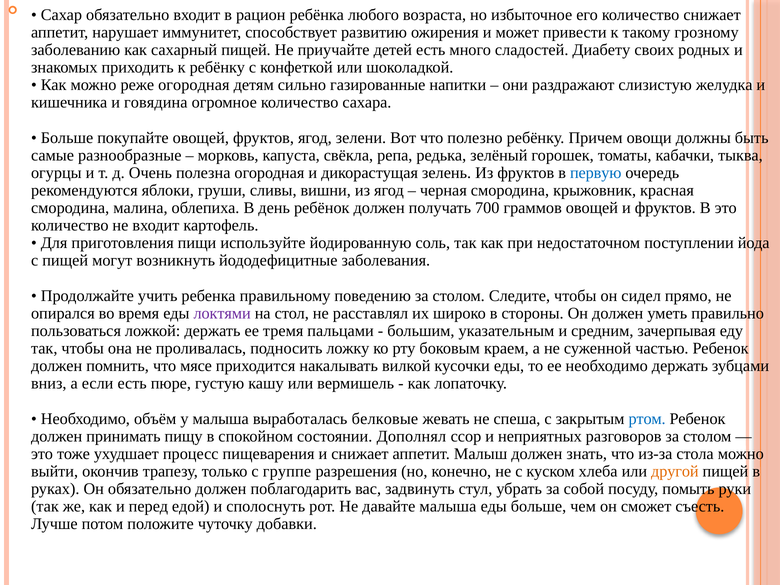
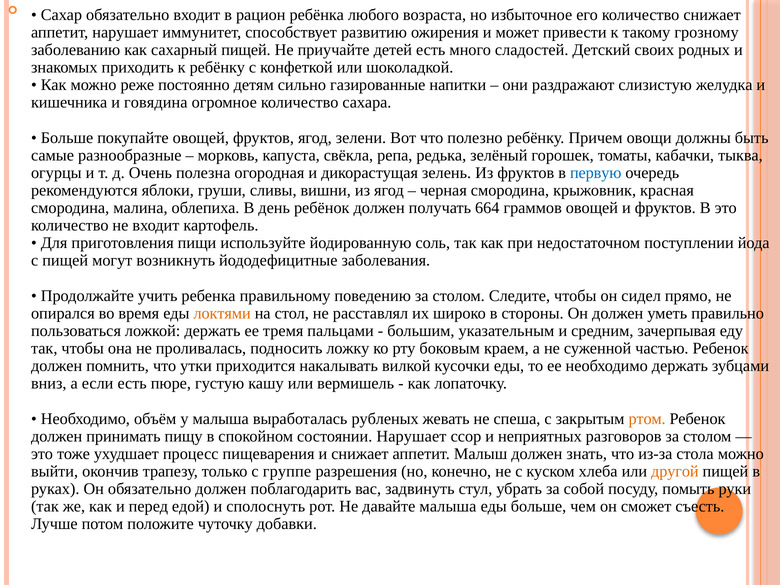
Диабету: Диабету -> Детский (601, 50)
реже огородная: огородная -> постоянно (194, 85)
700: 700 -> 664 (487, 208)
локтями colour: purple -> orange (222, 313)
мясе: мясе -> утки (196, 366)
белковые: белковые -> рубленых (385, 419)
ртом colour: blue -> orange (647, 419)
состоянии Дополнял: Дополнял -> Нарушает (411, 436)
